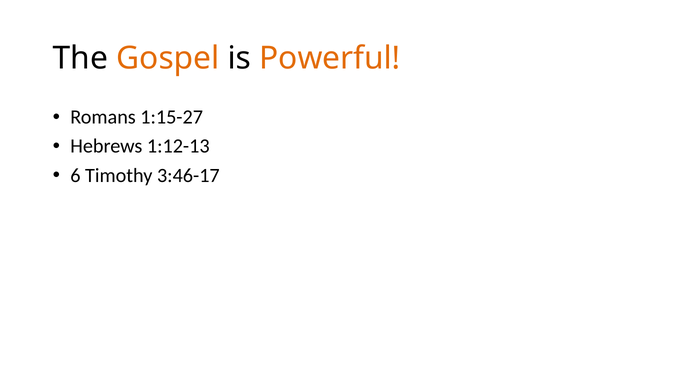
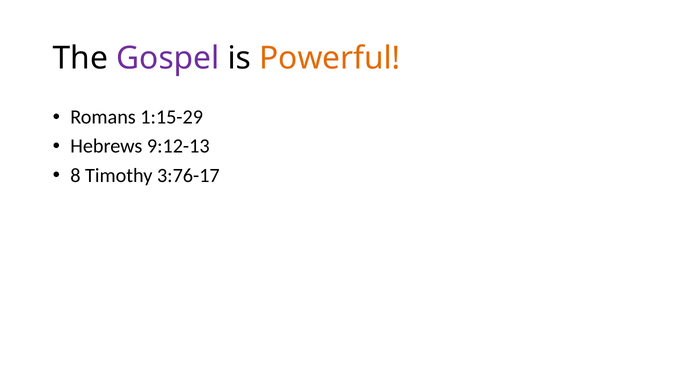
Gospel colour: orange -> purple (168, 58)
1:15-27: 1:15-27 -> 1:15-29 (172, 117)
1:12-13: 1:12-13 -> 9:12-13 (178, 146)
6: 6 -> 8 (75, 175)
3:46-17: 3:46-17 -> 3:76-17 (188, 175)
